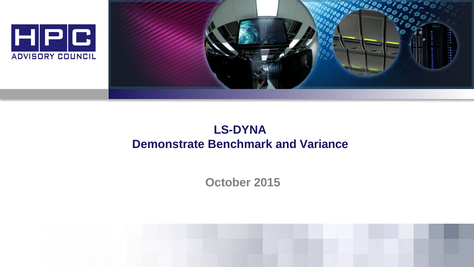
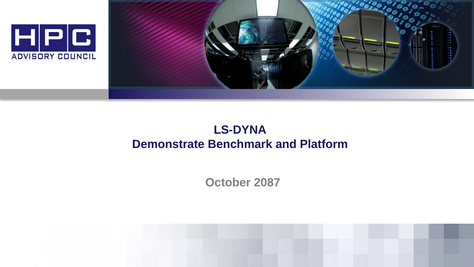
Variance: Variance -> Platform (324, 144)
2015: 2015 -> 2087 (267, 182)
